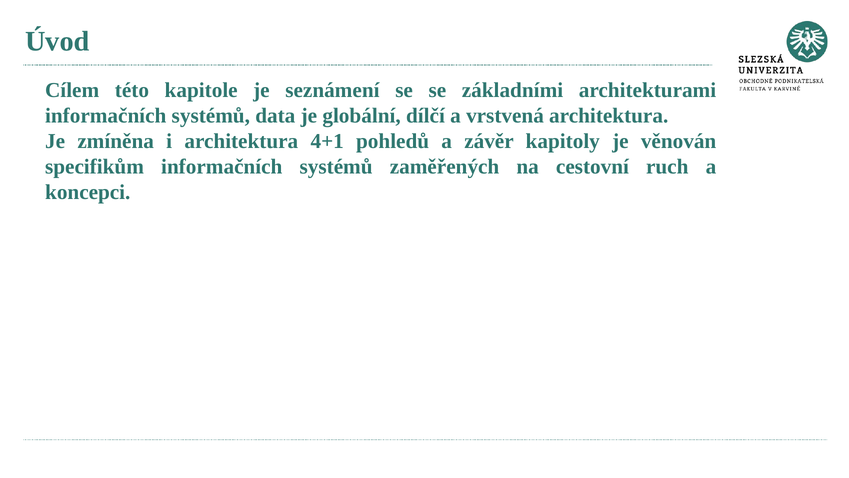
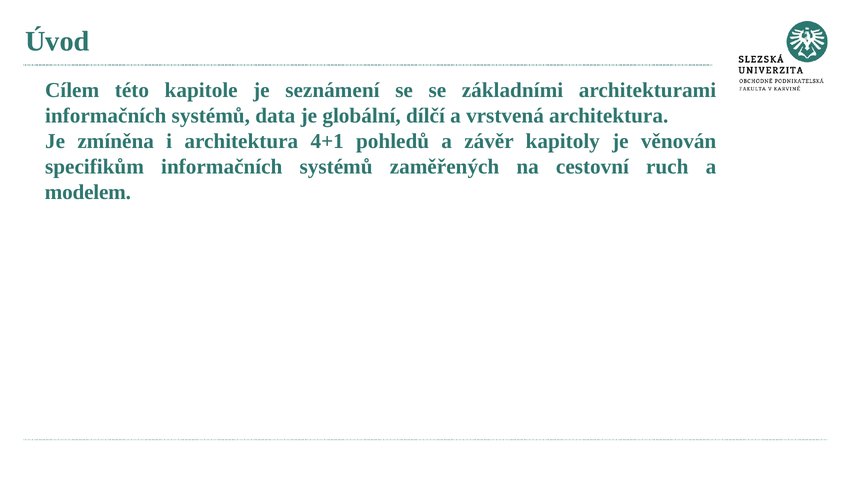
koncepci: koncepci -> modelem (88, 192)
